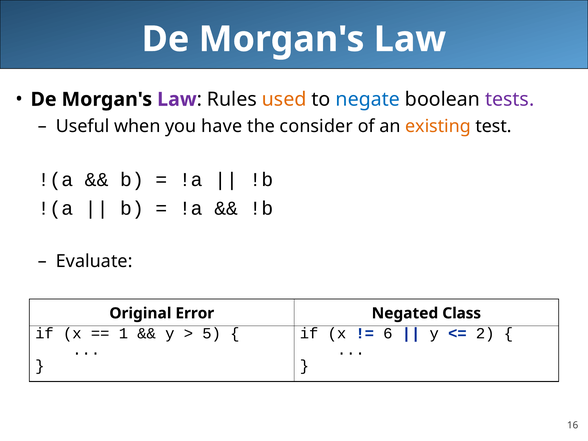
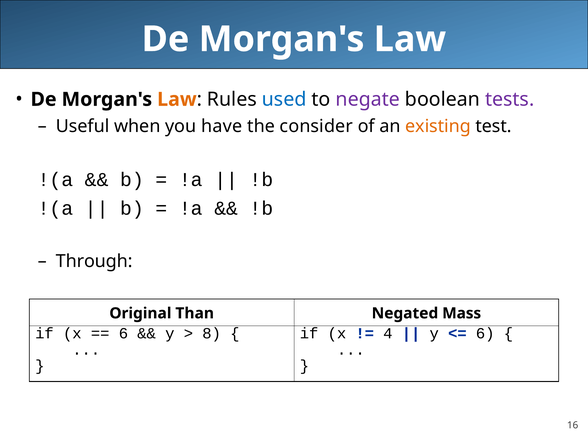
Law colour: purple -> orange (177, 99)
used colour: orange -> blue (284, 99)
negate colour: blue -> purple (368, 99)
Evaluate: Evaluate -> Through (94, 261)
Error: Error -> Than (195, 313)
Class: Class -> Mass (462, 313)
1: 1 -> 6 (123, 334)
5: 5 -> 8 (212, 334)
6: 6 -> 4 (388, 334)
2: 2 -> 6 (485, 334)
